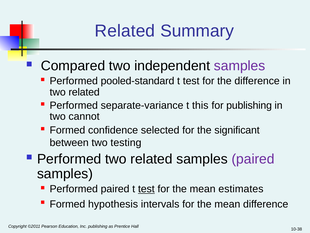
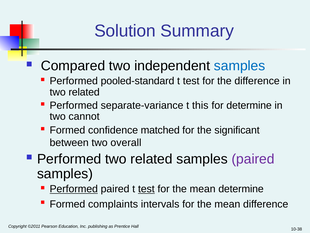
Related: Related -> Solution (125, 31)
samples colour: purple -> blue (240, 66)
for publishing: publishing -> determine (249, 105)
selected: selected -> matched (160, 130)
testing: testing -> overall (126, 143)
Performed underline: none -> present (74, 189)
mean estimates: estimates -> determine (241, 189)
hypothesis: hypothesis -> complaints (113, 204)
